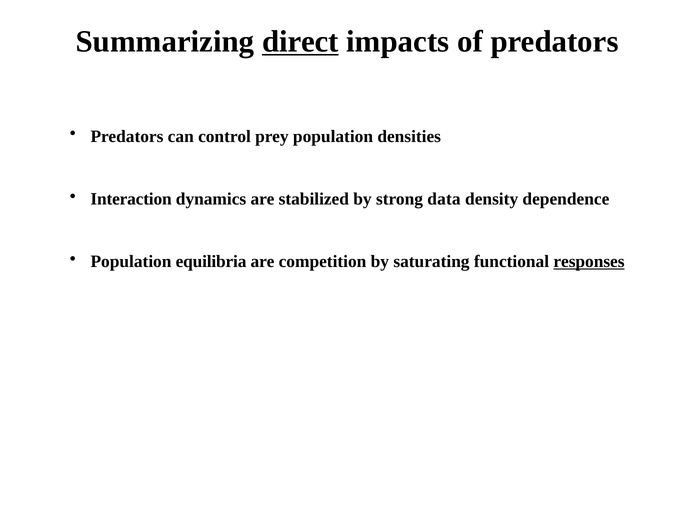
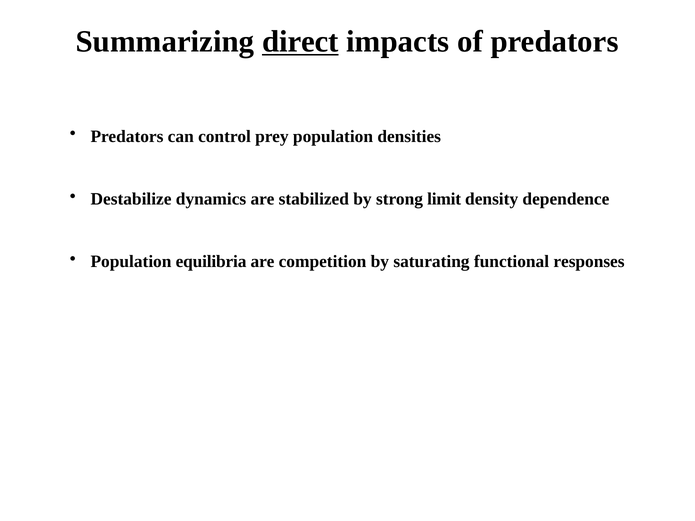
Interaction: Interaction -> Destabilize (131, 199)
data: data -> limit (444, 199)
responses underline: present -> none (589, 262)
